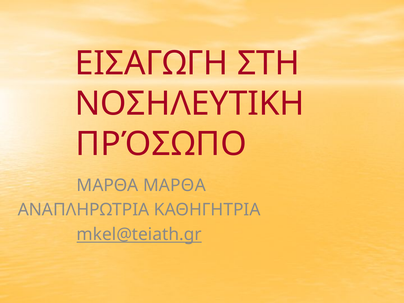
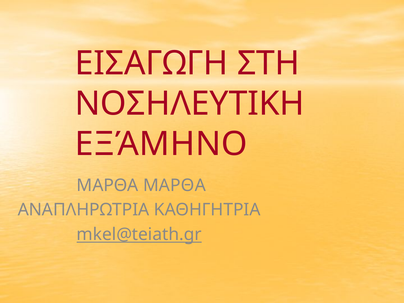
ΠΡΌΣΩΠΟ: ΠΡΌΣΩΠΟ -> ΕΞΆΜΗΝΟ (161, 144)
